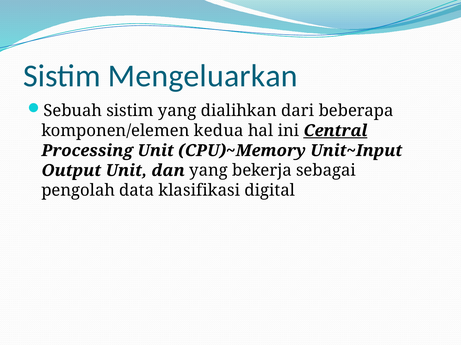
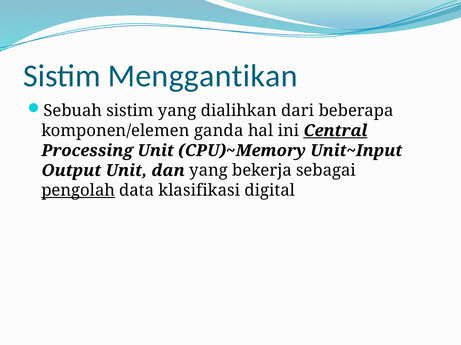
Mengeluarkan: Mengeluarkan -> Menggantikan (203, 76)
kedua: kedua -> ganda (219, 131)
pengolah underline: none -> present (78, 191)
